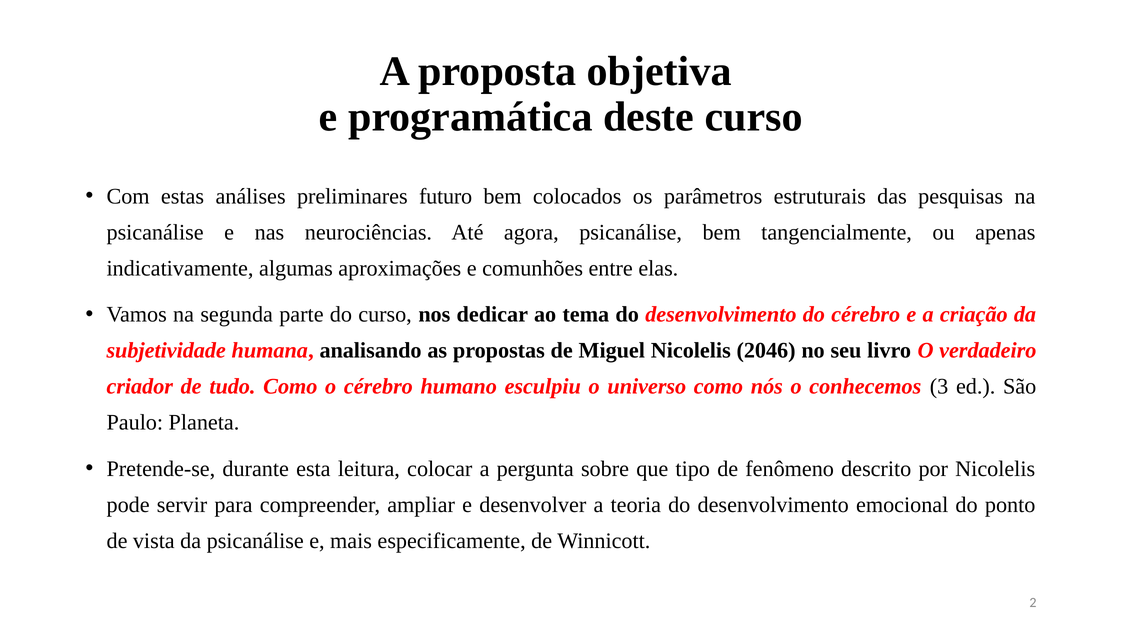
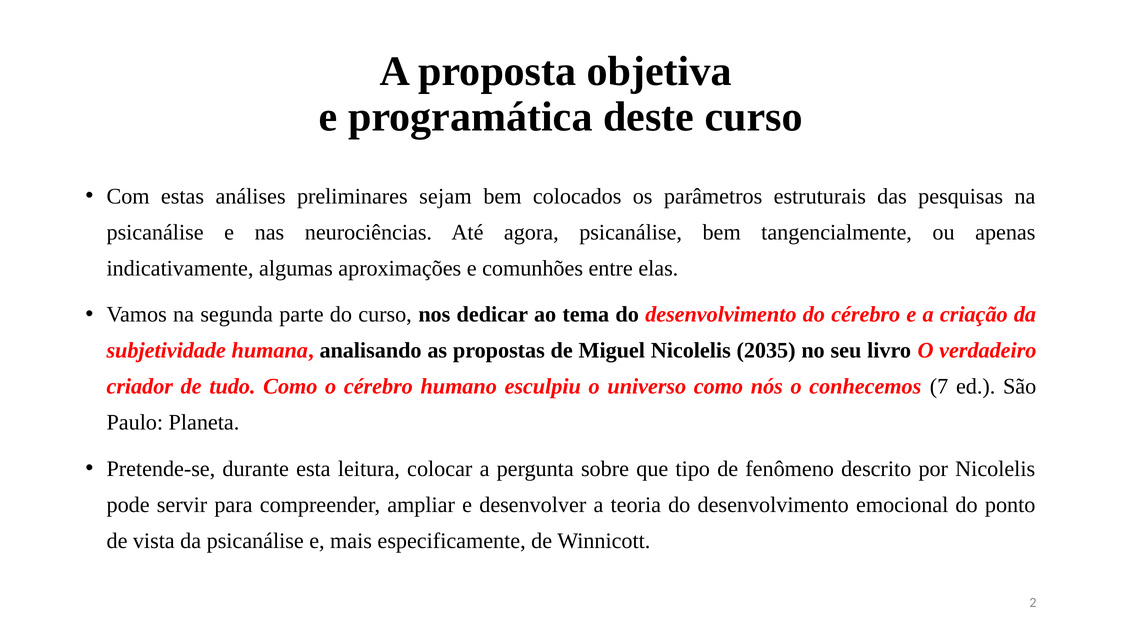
futuro: futuro -> sejam (445, 196)
2046: 2046 -> 2035 (766, 351)
3: 3 -> 7 (939, 387)
